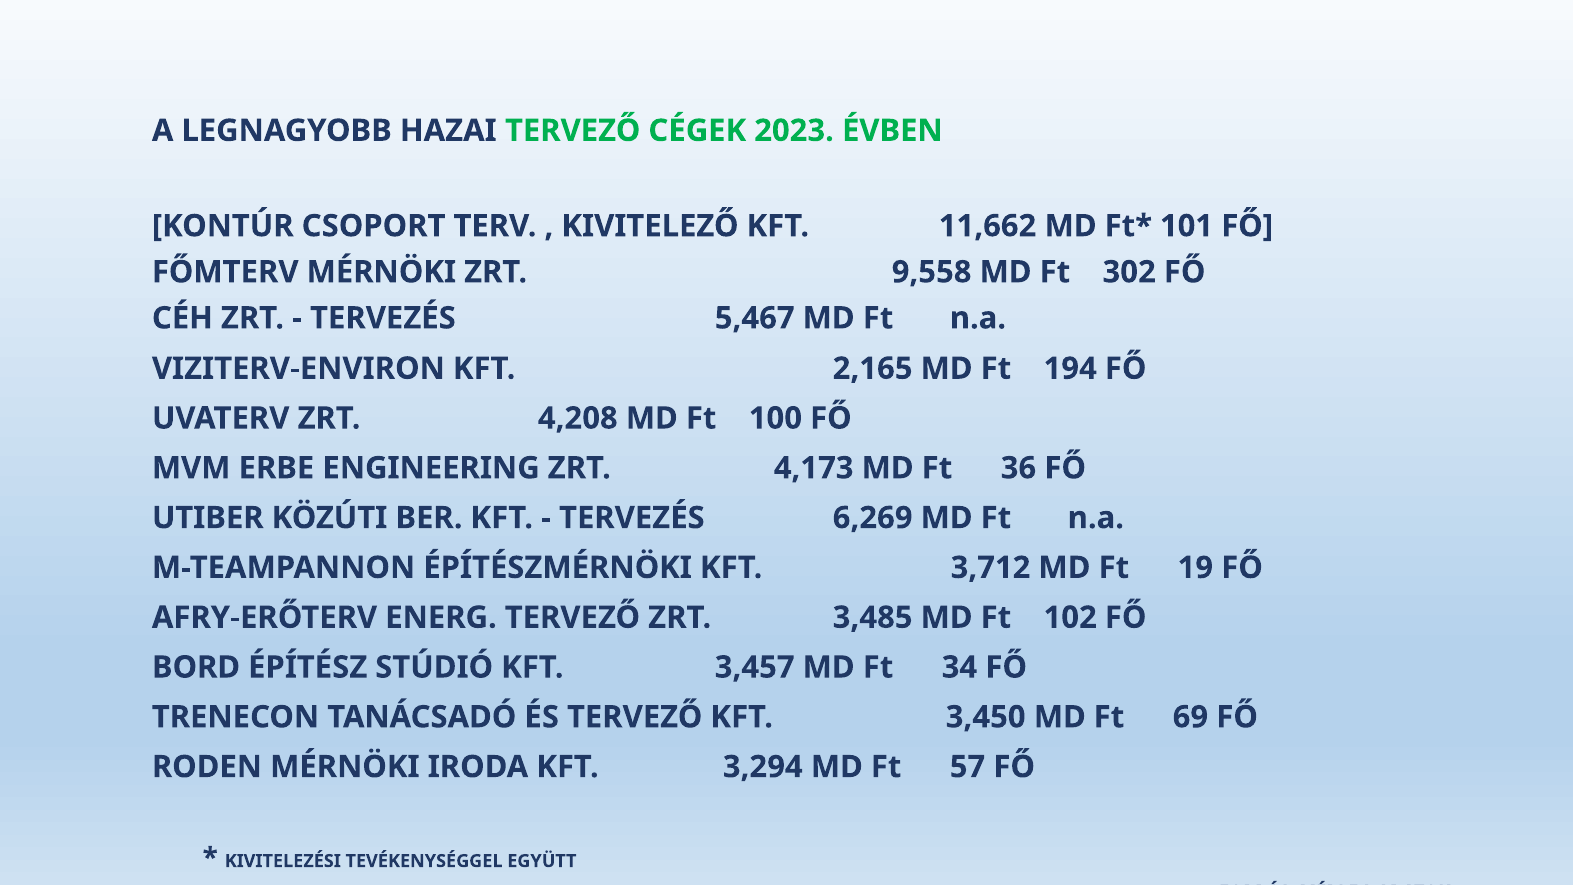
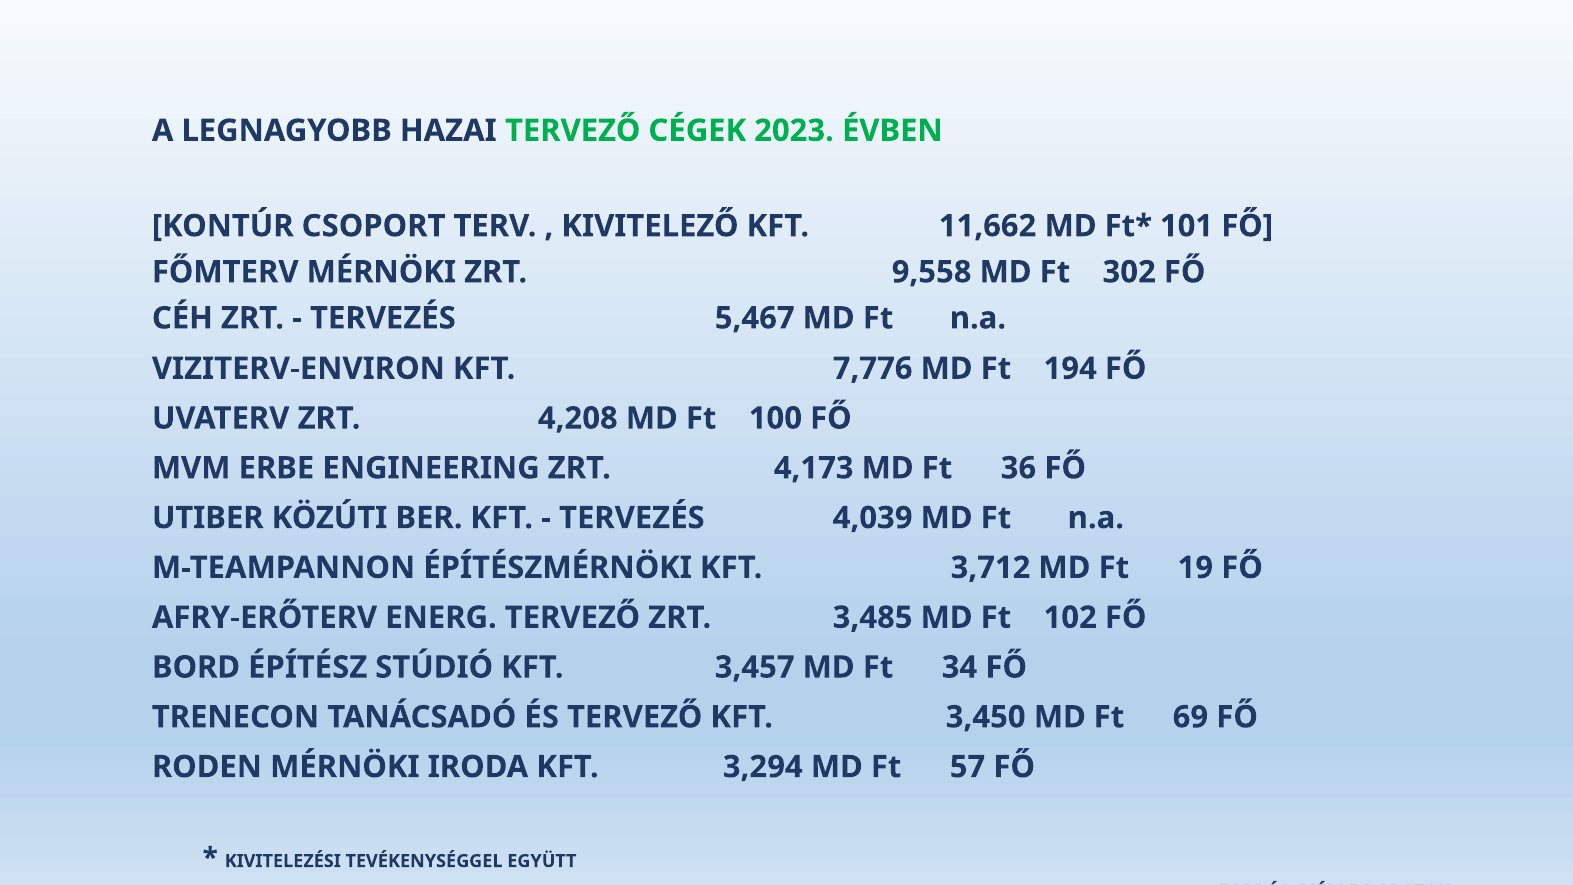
2,165: 2,165 -> 7,776 (873, 368)
6,269: 6,269 -> 4,039 (873, 518)
